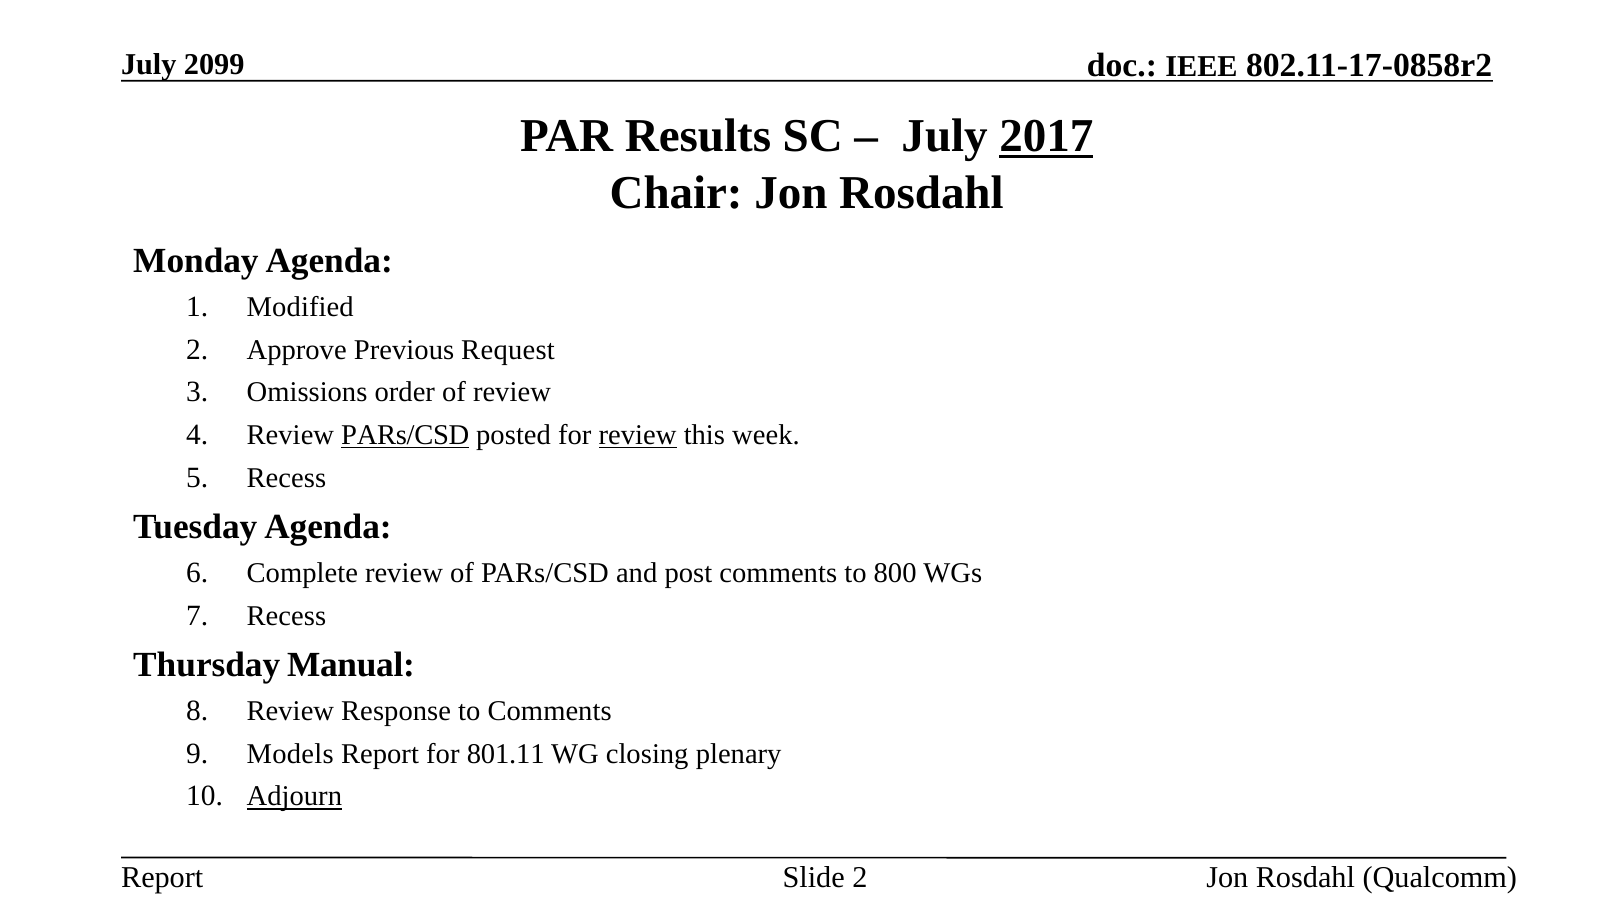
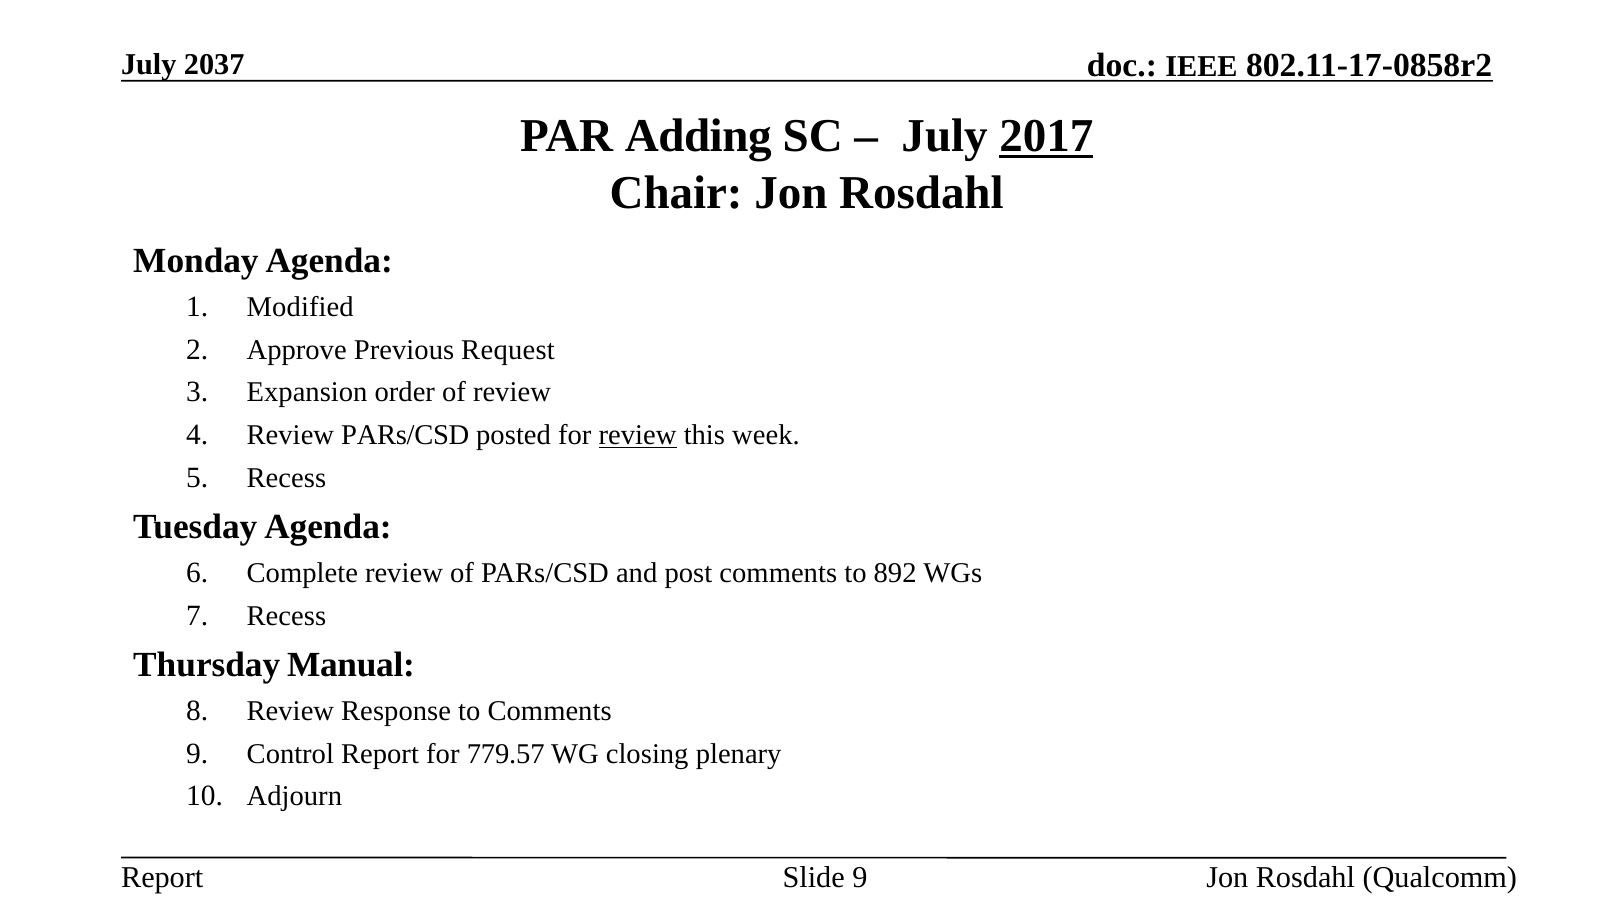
2099: 2099 -> 2037 (214, 64)
Results: Results -> Adding (698, 136)
Omissions: Omissions -> Expansion (307, 392)
PARs/CSD underline: present -> none (405, 435)
800: 800 -> 892 (895, 573)
Models: Models -> Control (290, 754)
801.11: 801.11 -> 779.57 (506, 754)
Adjourn underline: present -> none (294, 796)
Slide 2: 2 -> 9 (860, 877)
